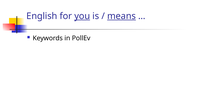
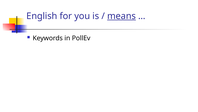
you underline: present -> none (82, 16)
